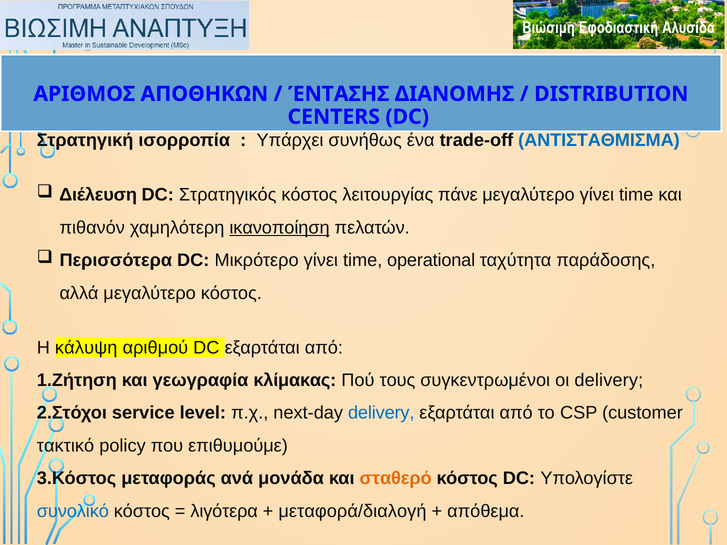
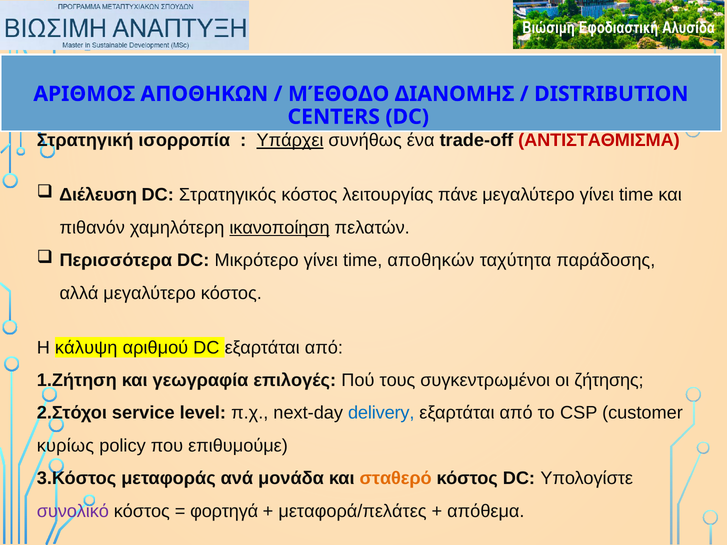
ΈΝΤΑΣΗΣ: ΈΝΤΑΣΗΣ -> ΜΈΘΟΔΟ (339, 94)
Υπάρχει underline: none -> present (290, 141)
ΑΝΤΙΣΤΑΘΜΙΣΜΑ colour: blue -> red (599, 141)
operational: operational -> αποθηκών (431, 260)
κλίμακας: κλίμακας -> επιλογές (295, 380)
οι delivery: delivery -> ζήτησης (609, 380)
τακτικό: τακτικό -> κυρίως (65, 446)
συνολικό colour: blue -> purple (73, 511)
λιγότερα: λιγότερα -> φορτηγά (224, 511)
μεταφορά/διαλογή: μεταφορά/διαλογή -> μεταφορά/πελάτες (353, 511)
